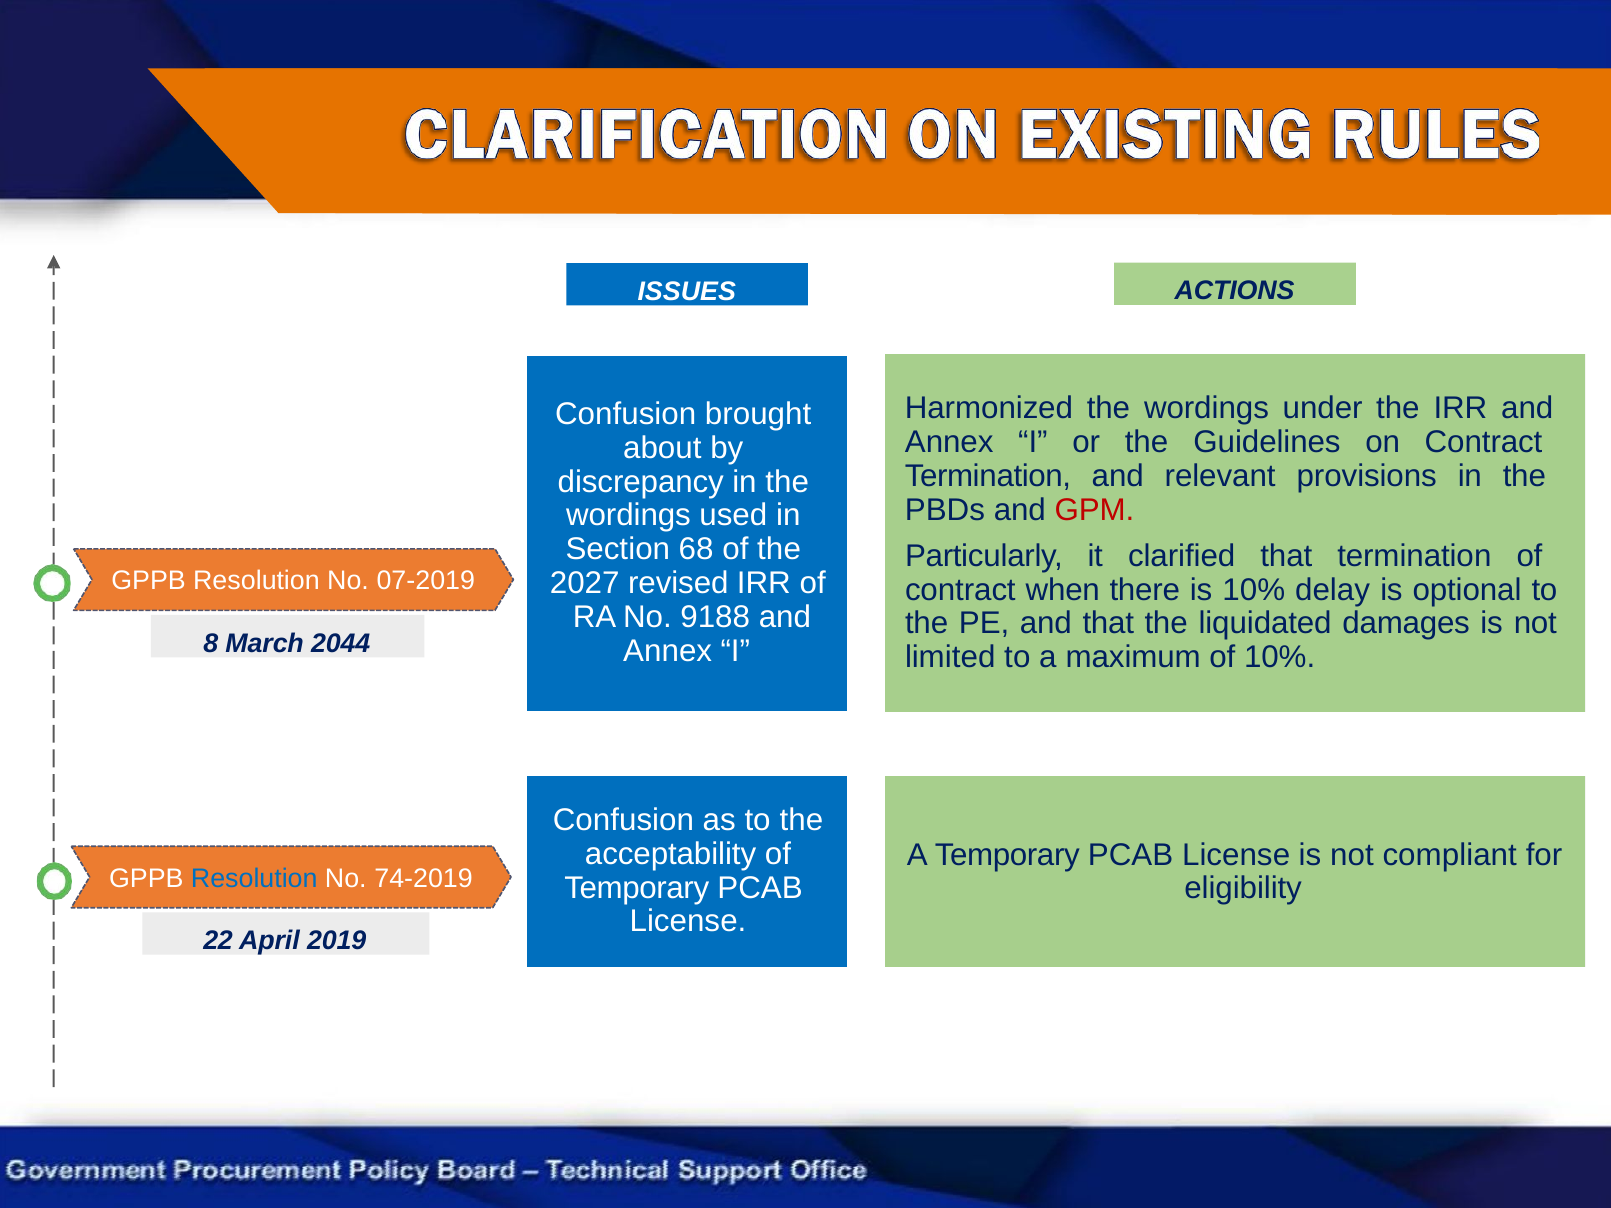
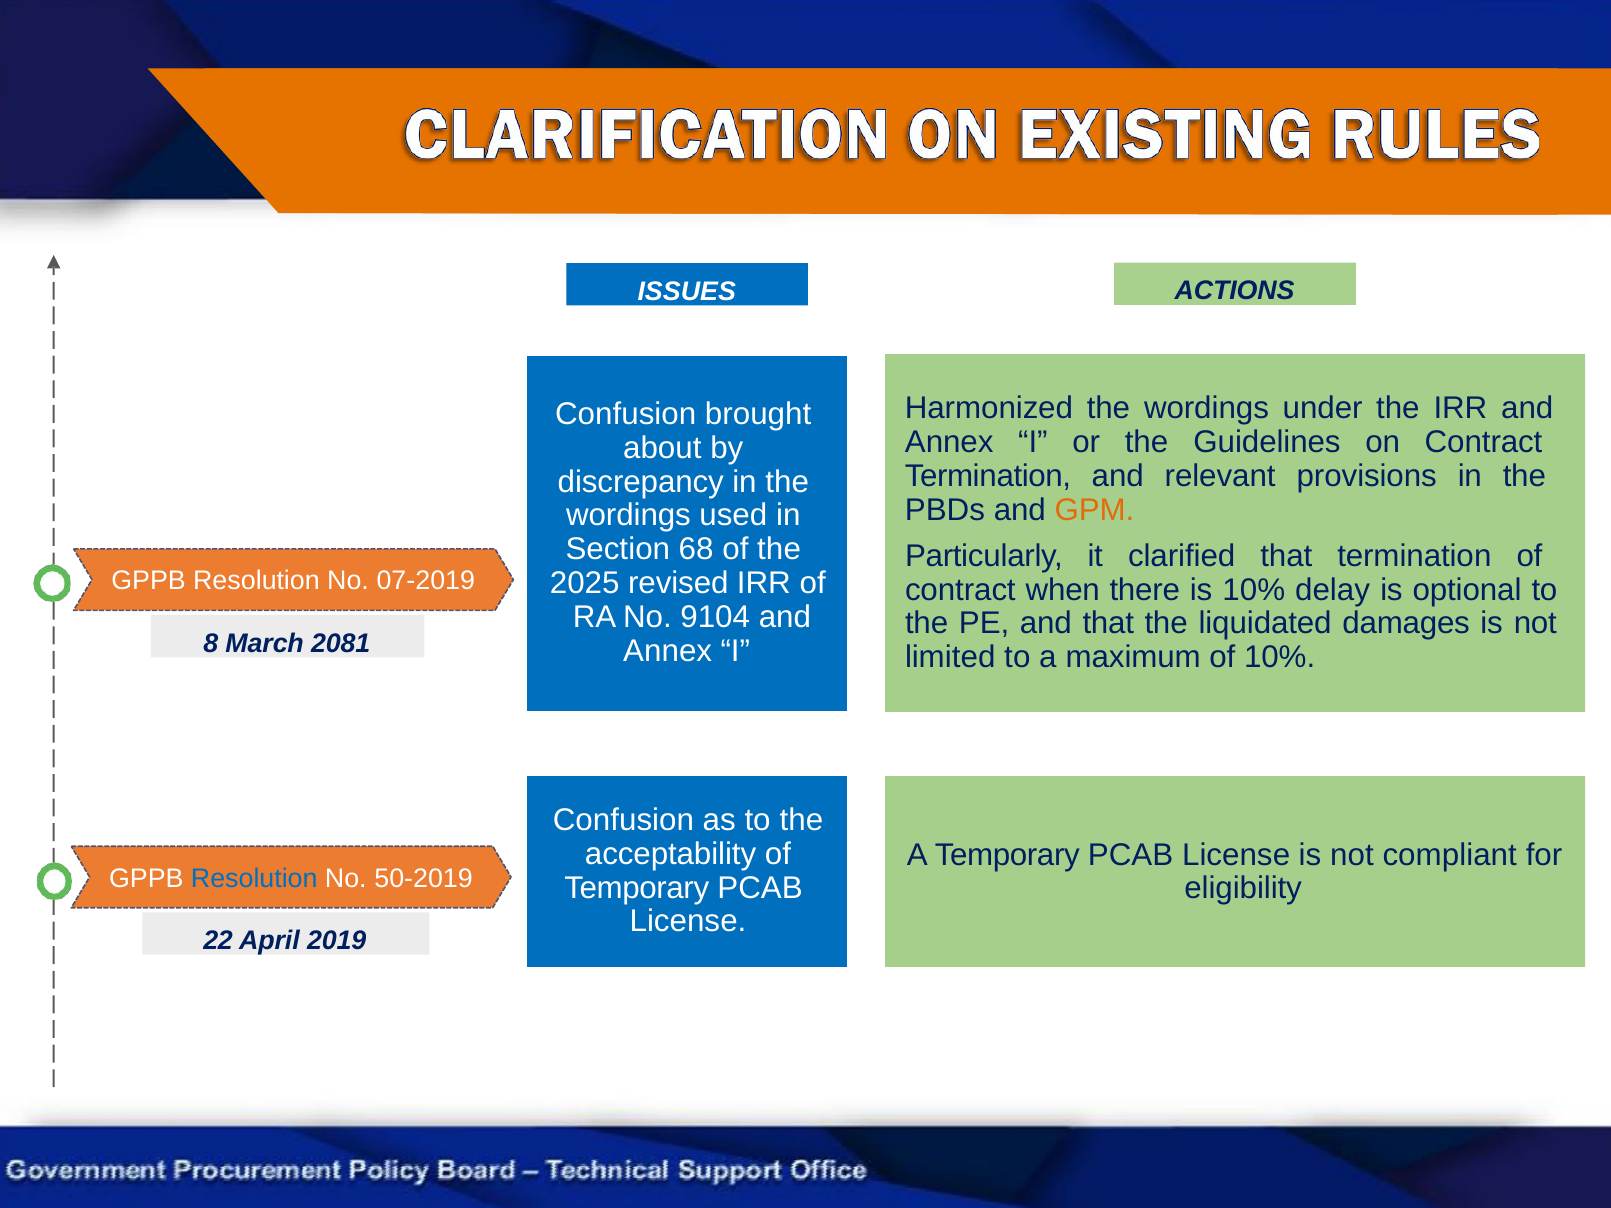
GPM colour: red -> orange (1094, 510)
2027: 2027 -> 2025 (585, 583)
9188: 9188 -> 9104 (715, 617)
2044: 2044 -> 2081 (341, 643)
74-2019: 74-2019 -> 50-2019 (424, 879)
